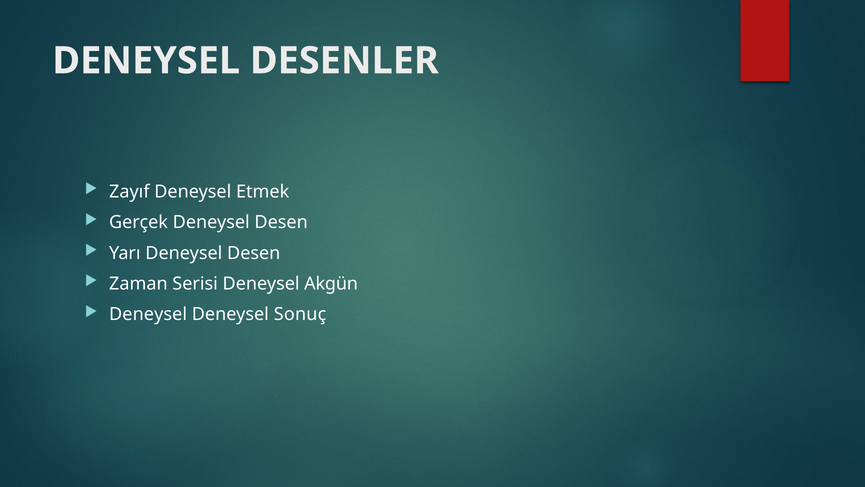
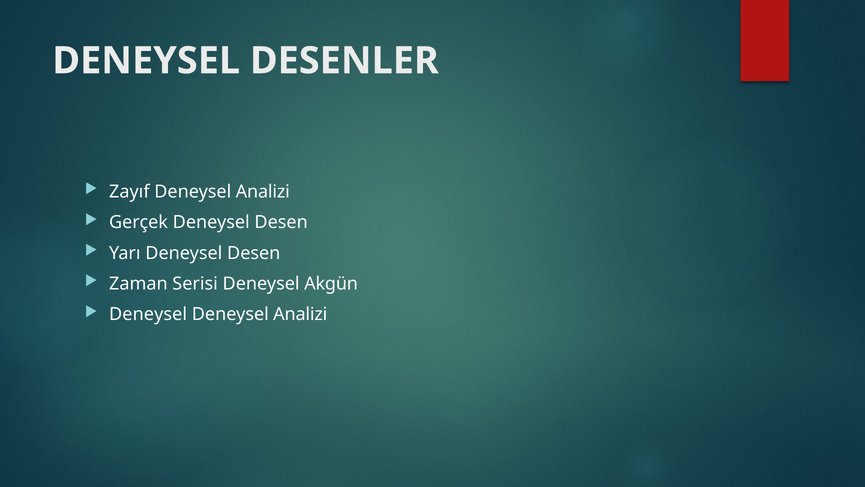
Zayıf Deneysel Etmek: Etmek -> Analizi (263, 192)
Sonuç: Sonuç -> Analizi (300, 314)
